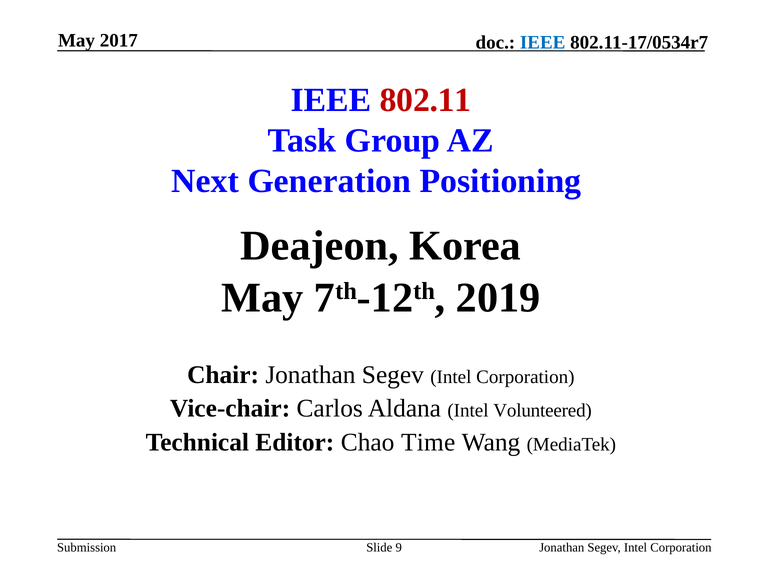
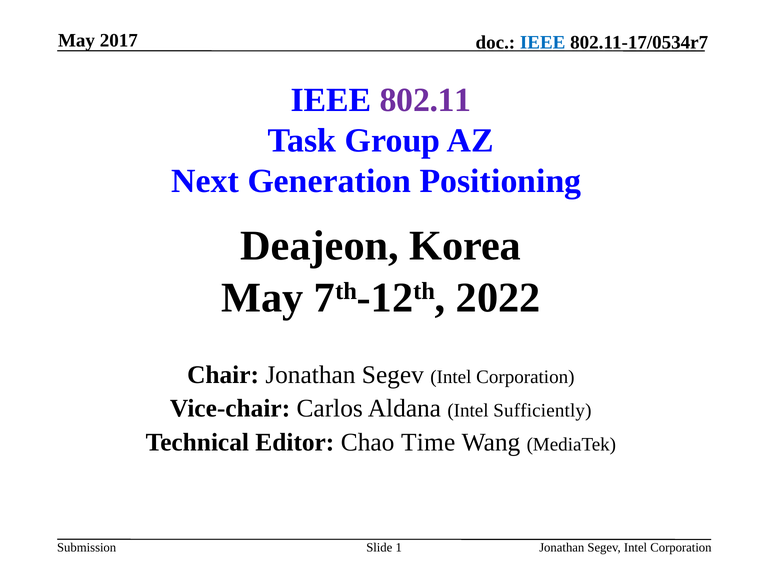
802.11 colour: red -> purple (426, 100)
2019: 2019 -> 2022 (498, 298)
Volunteered: Volunteered -> Sufficiently (542, 411)
9: 9 -> 1 (399, 548)
